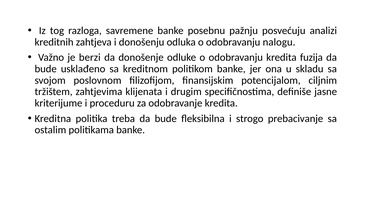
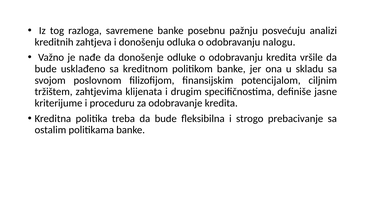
berzi: berzi -> nađe (90, 57)
fuzija: fuzija -> vršile (311, 57)
